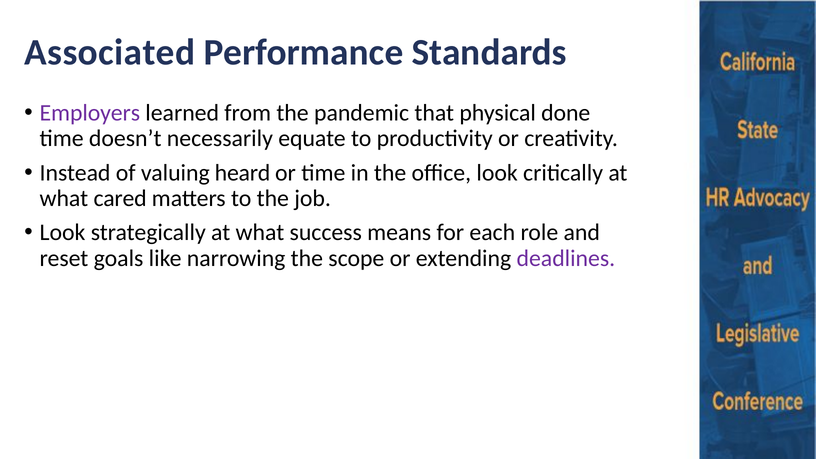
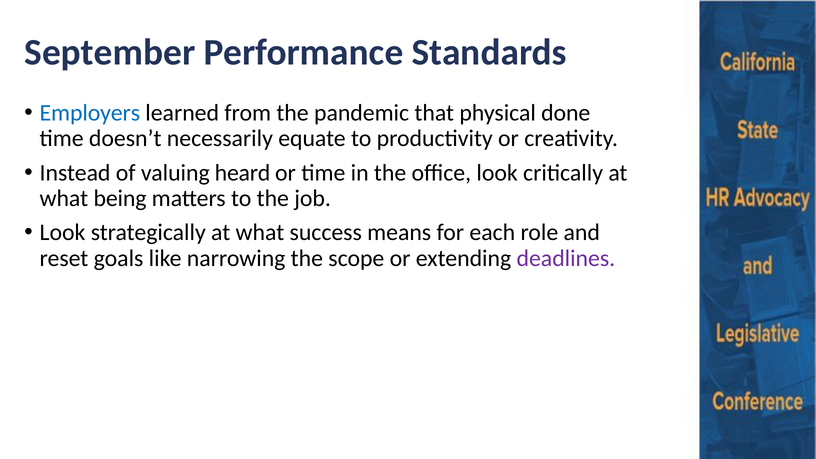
Associated: Associated -> September (110, 53)
Employers colour: purple -> blue (90, 113)
cared: cared -> being (120, 198)
